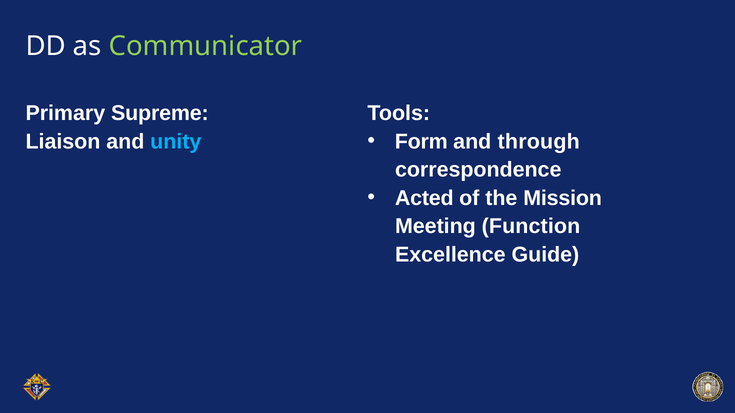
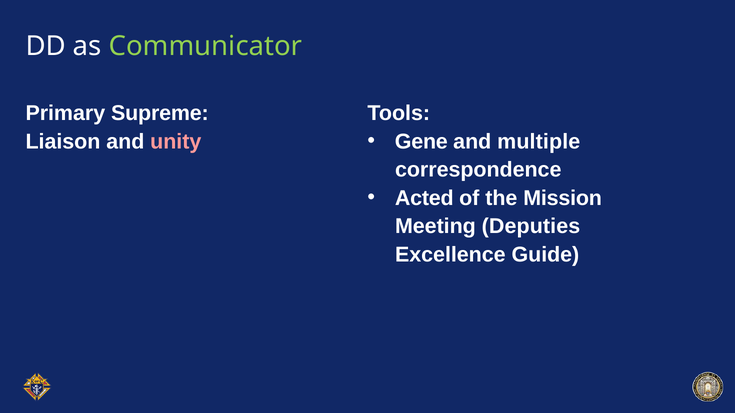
Form: Form -> Gene (421, 142)
through: through -> multiple (539, 142)
unity colour: light blue -> pink (176, 142)
Function: Function -> Deputies (531, 227)
